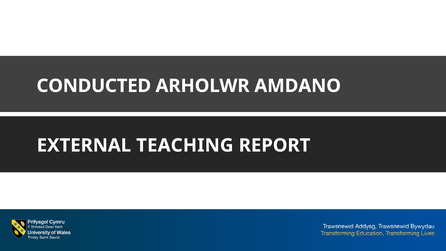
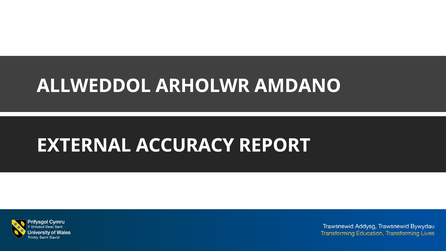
CONDUCTED: CONDUCTED -> ALLWEDDOL (94, 86)
TEACHING: TEACHING -> ACCURACY (185, 145)
